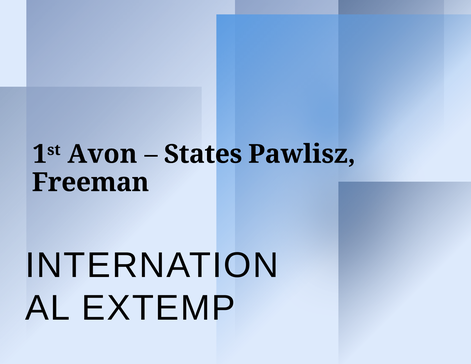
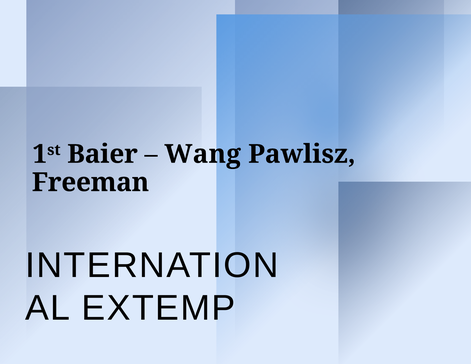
Avon: Avon -> Baier (103, 154)
States: States -> Wang (203, 154)
